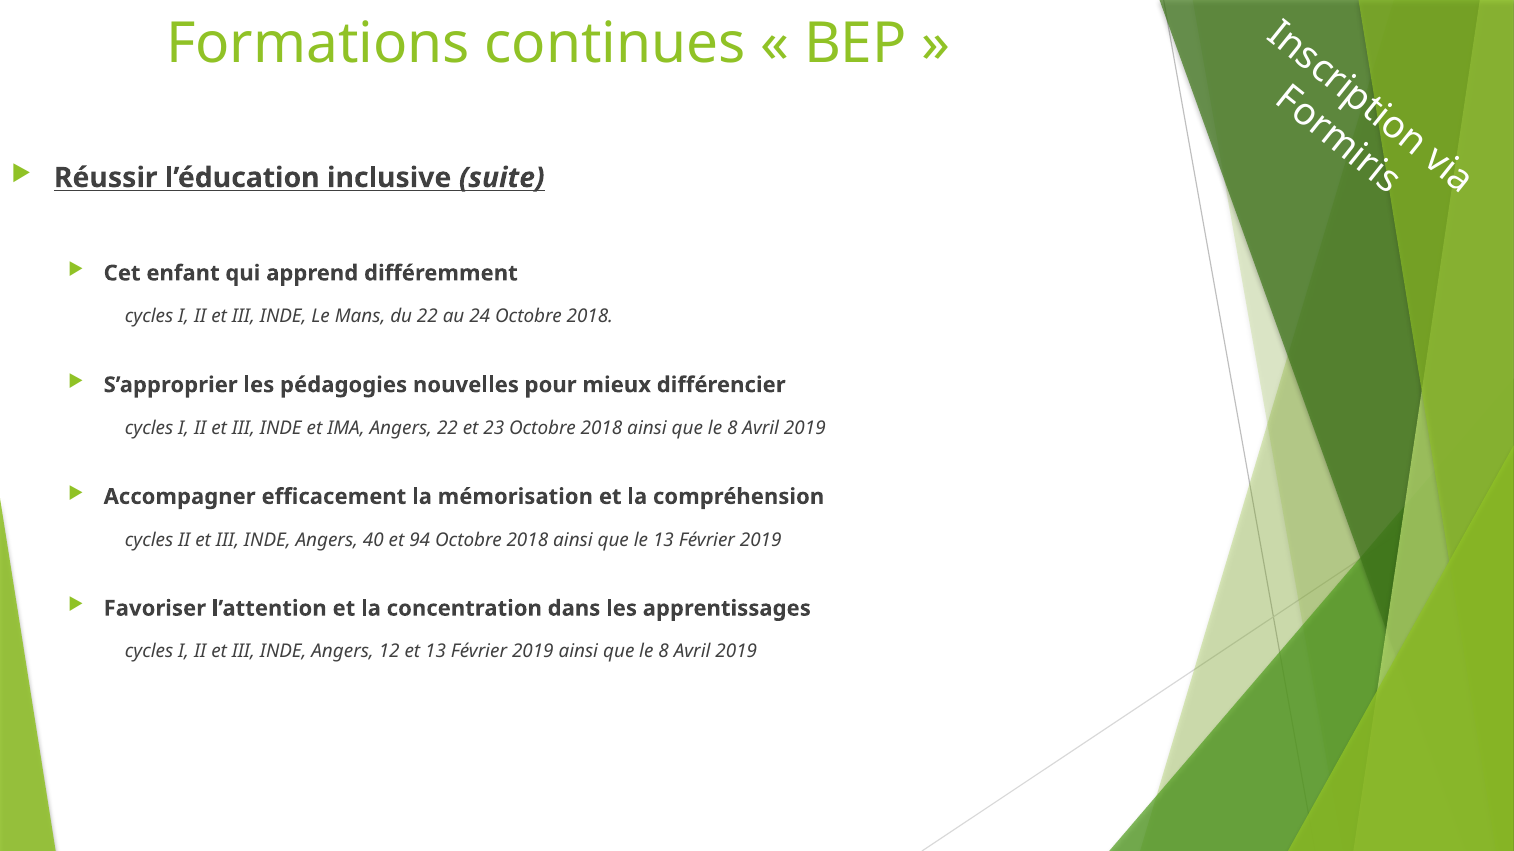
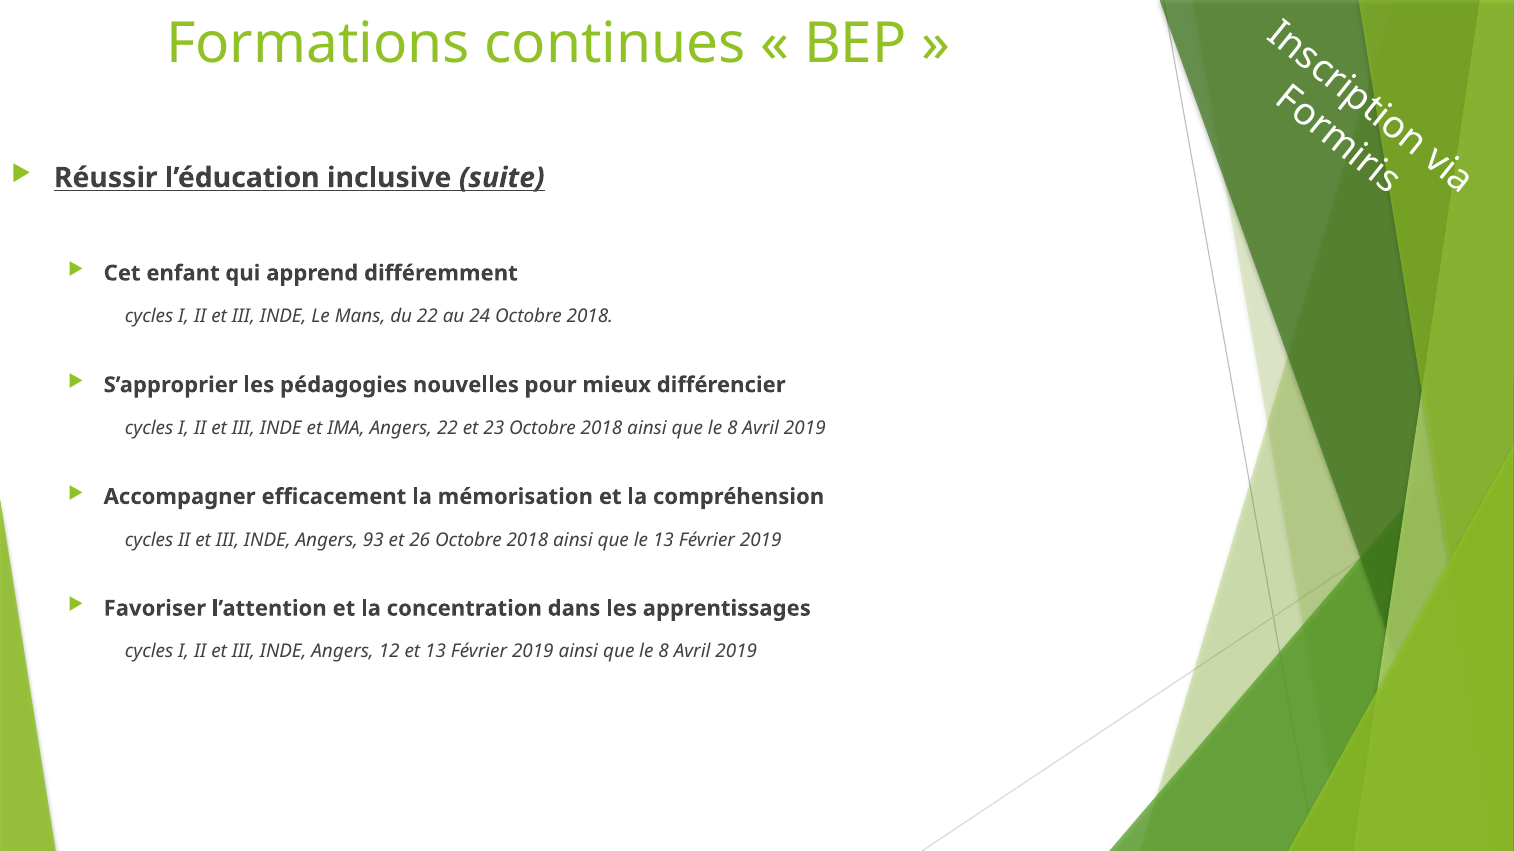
40: 40 -> 93 (373, 540)
94: 94 -> 26 (420, 540)
